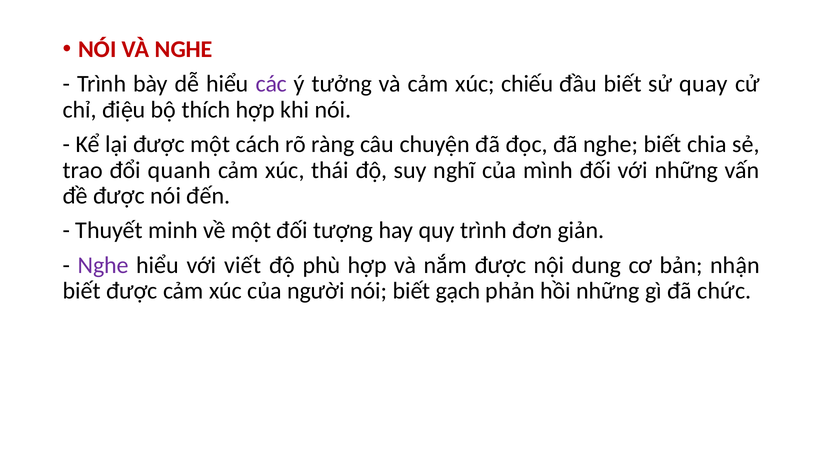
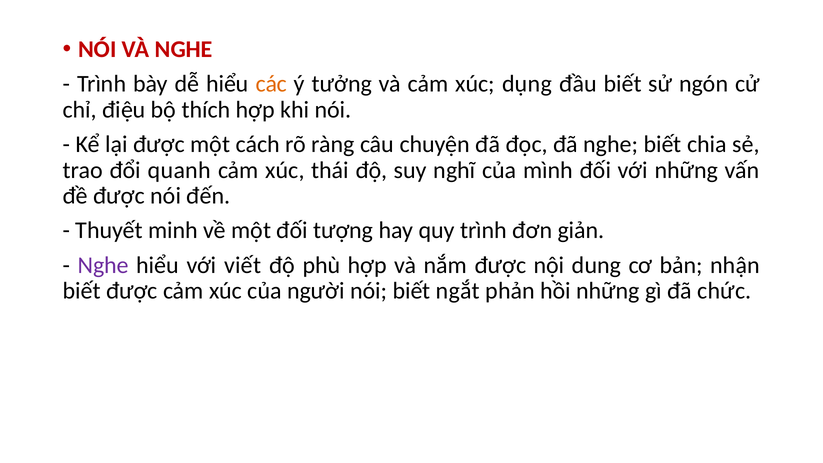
các colour: purple -> orange (271, 84)
chiếu: chiếu -> dụng (527, 84)
quay: quay -> ngón (704, 84)
gạch: gạch -> ngắt (458, 291)
